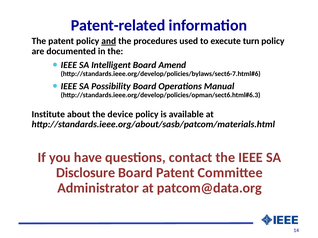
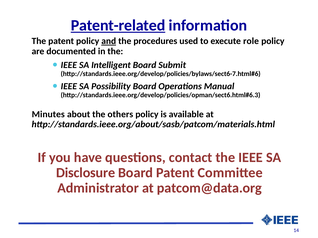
Patent-related underline: none -> present (118, 26)
turn: turn -> role (251, 41)
Amend: Amend -> Submit (172, 65)
Institute: Institute -> Minutes (48, 114)
device: device -> others (120, 114)
